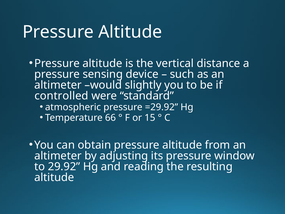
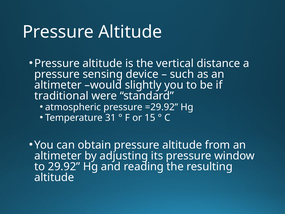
controlled: controlled -> traditional (61, 96)
66: 66 -> 31 (110, 118)
